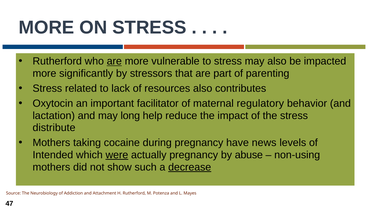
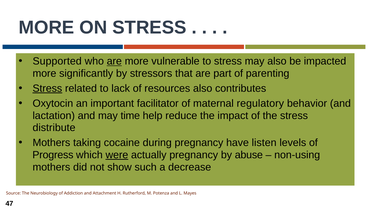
Rutherford: Rutherford -> Supported (57, 61)
Stress underline: none -> present (47, 88)
long: long -> time (130, 115)
news: news -> listen (264, 142)
Intended: Intended -> Progress (53, 155)
decrease underline: present -> none (190, 167)
